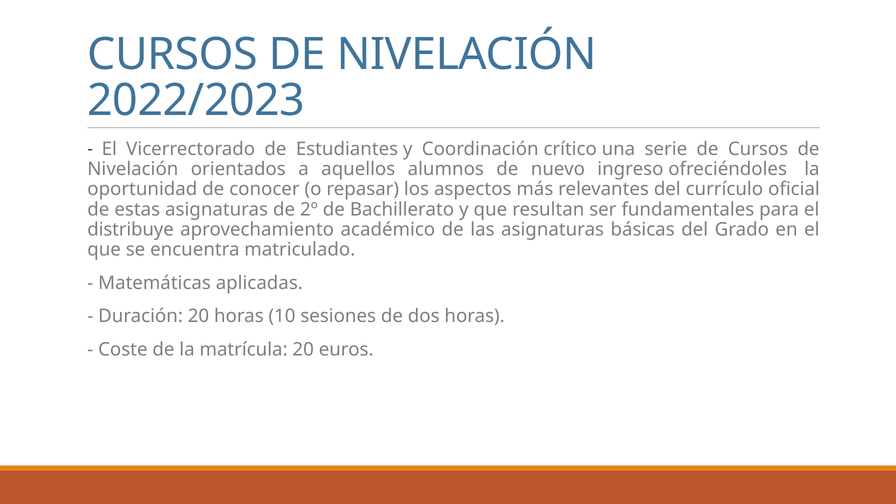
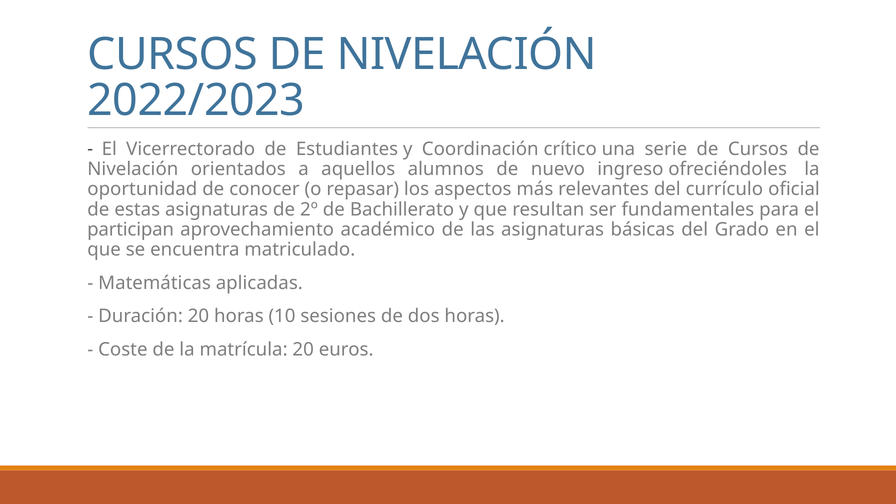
distribuye: distribuye -> participan (131, 230)
